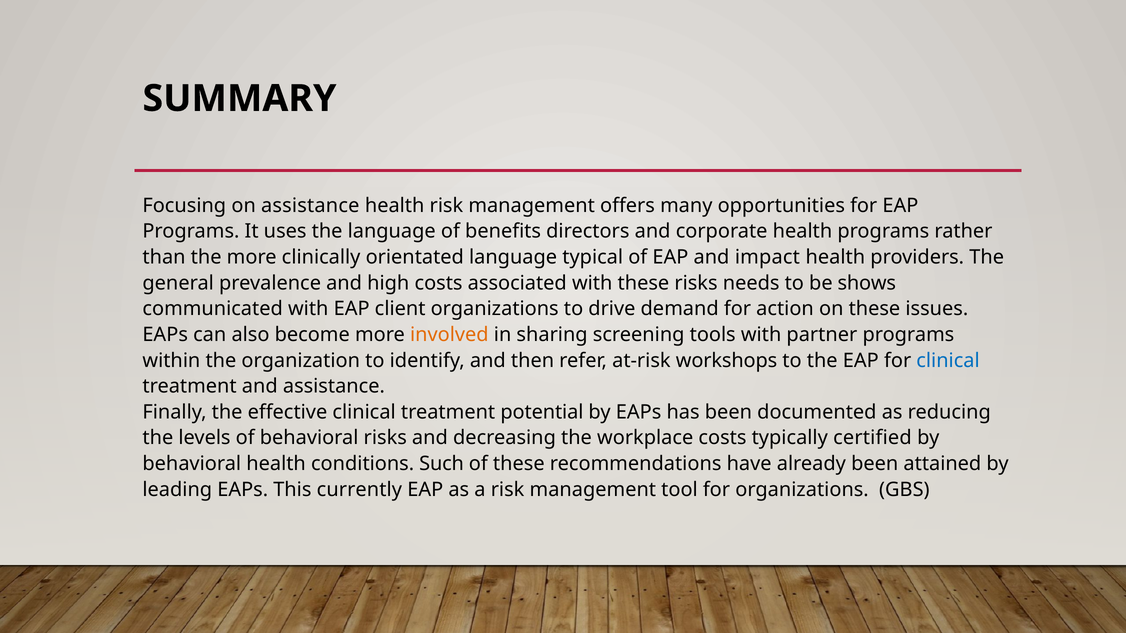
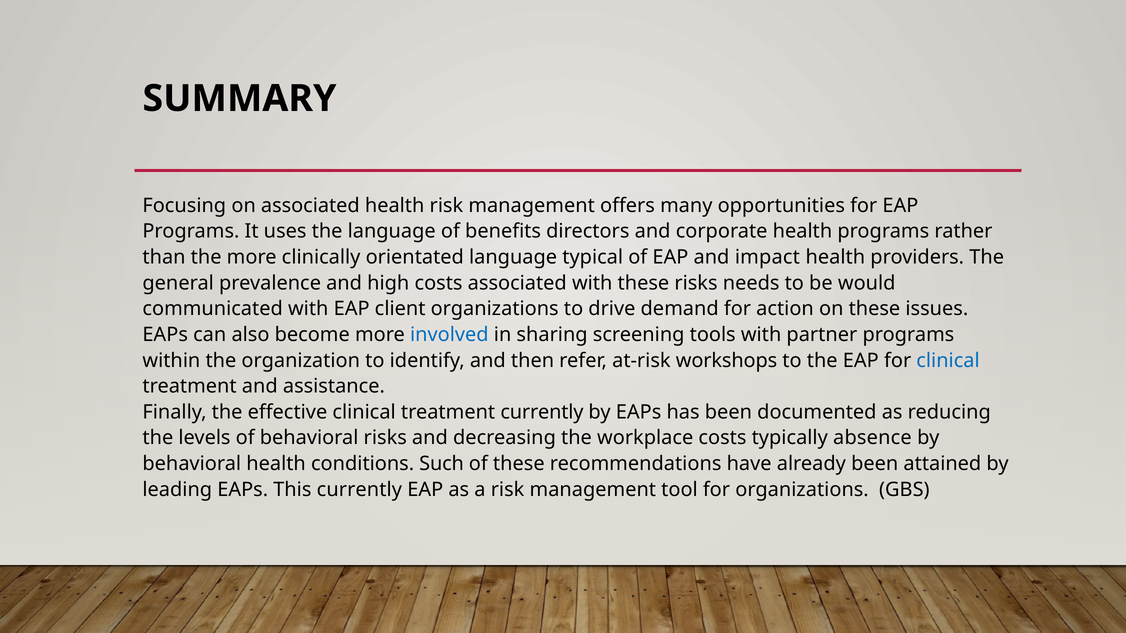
on assistance: assistance -> associated (310, 206)
shows: shows -> would (867, 283)
involved colour: orange -> blue (449, 335)
treatment potential: potential -> currently (542, 412)
certified: certified -> absence (872, 438)
